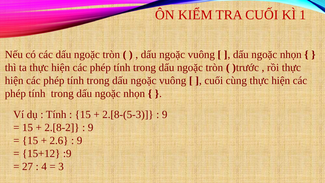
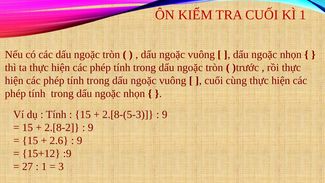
4: 4 -> 1 (44, 166)
